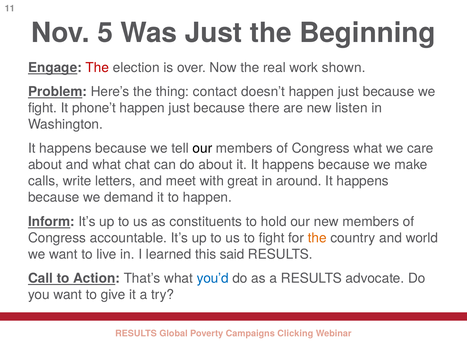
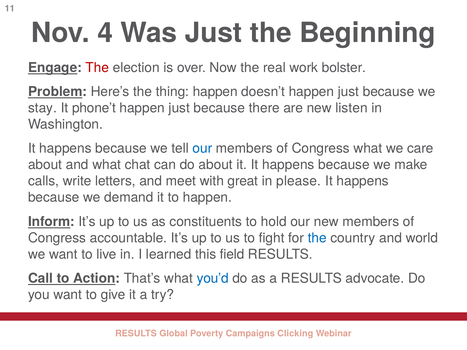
5: 5 -> 4 (105, 33)
shown: shown -> bolster (344, 68)
thing contact: contact -> happen (215, 92)
fight: fight -> stay (42, 108)
our colour: black -> blue (202, 149)
around: around -> please (299, 181)
the colour: orange -> blue (317, 238)
said: said -> field (232, 254)
